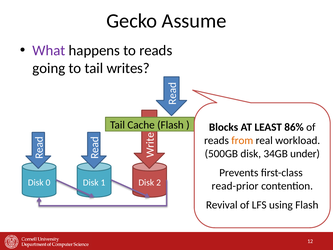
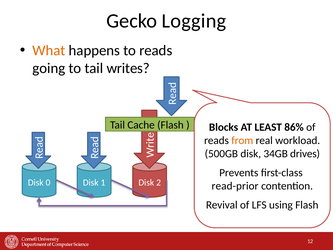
Assume: Assume -> Logging (194, 21)
What colour: purple -> orange (49, 50)
under: under -> drives (305, 154)
